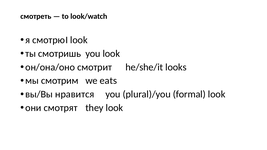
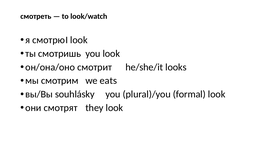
нравится: нравится -> souhlásky (75, 94)
